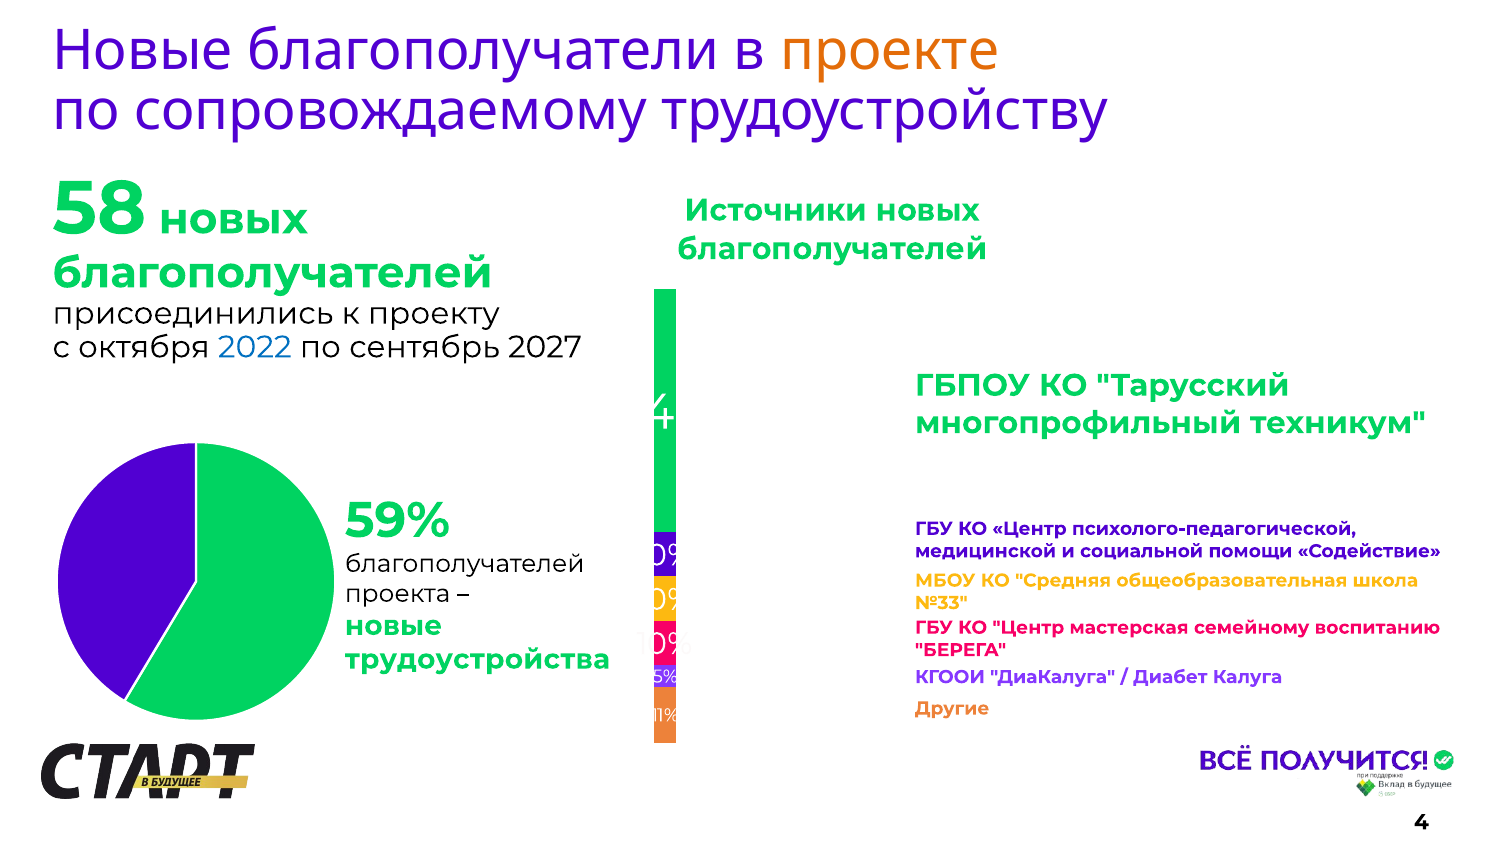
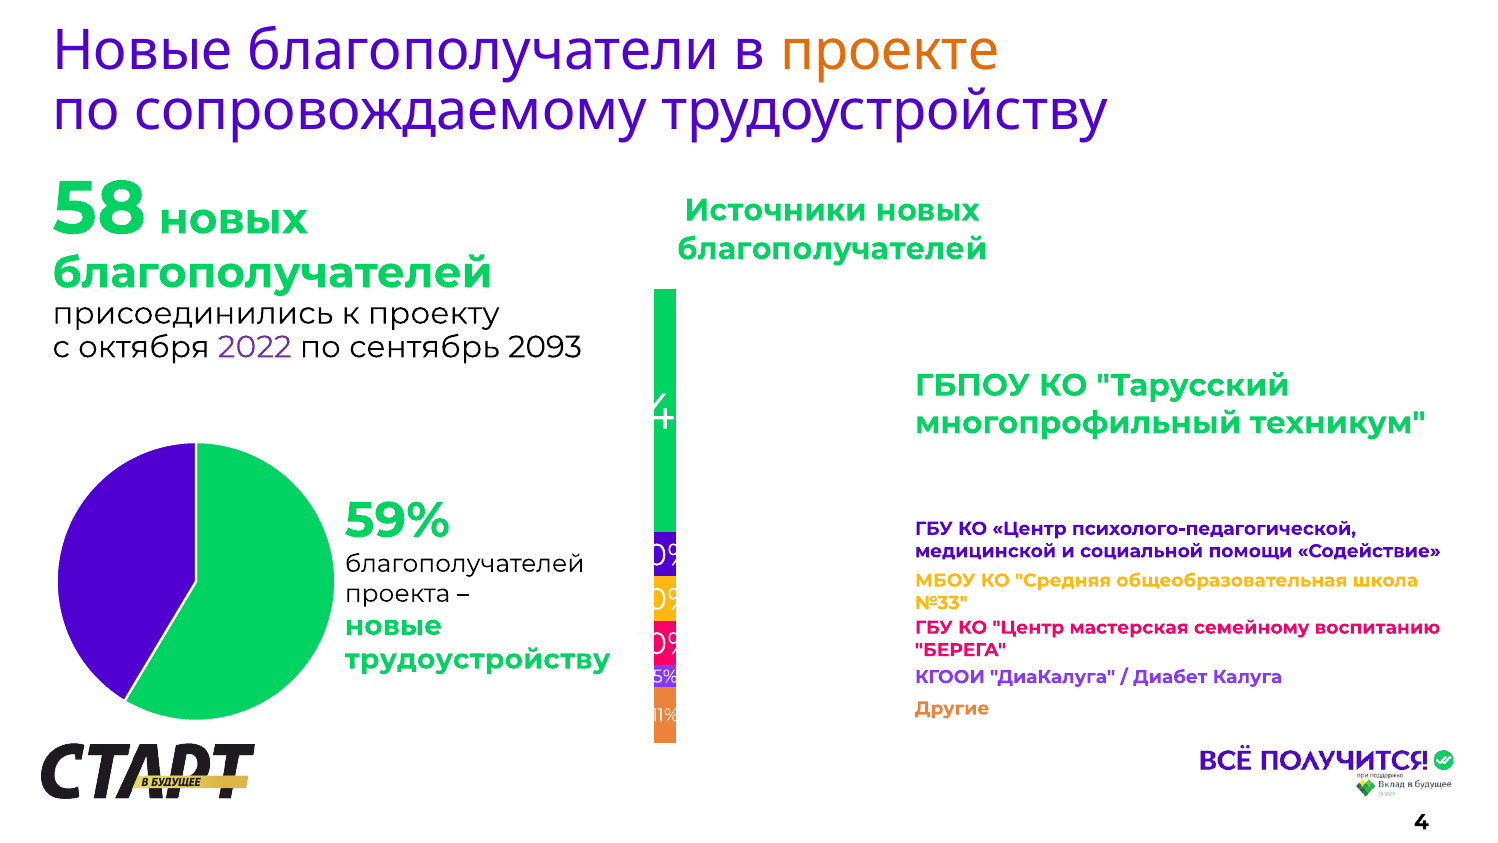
2022 colour: blue -> purple (255, 347)
2027: 2027 -> 2093 (545, 347)
трудоустройства: трудоустройства -> трудоустройству (478, 659)
